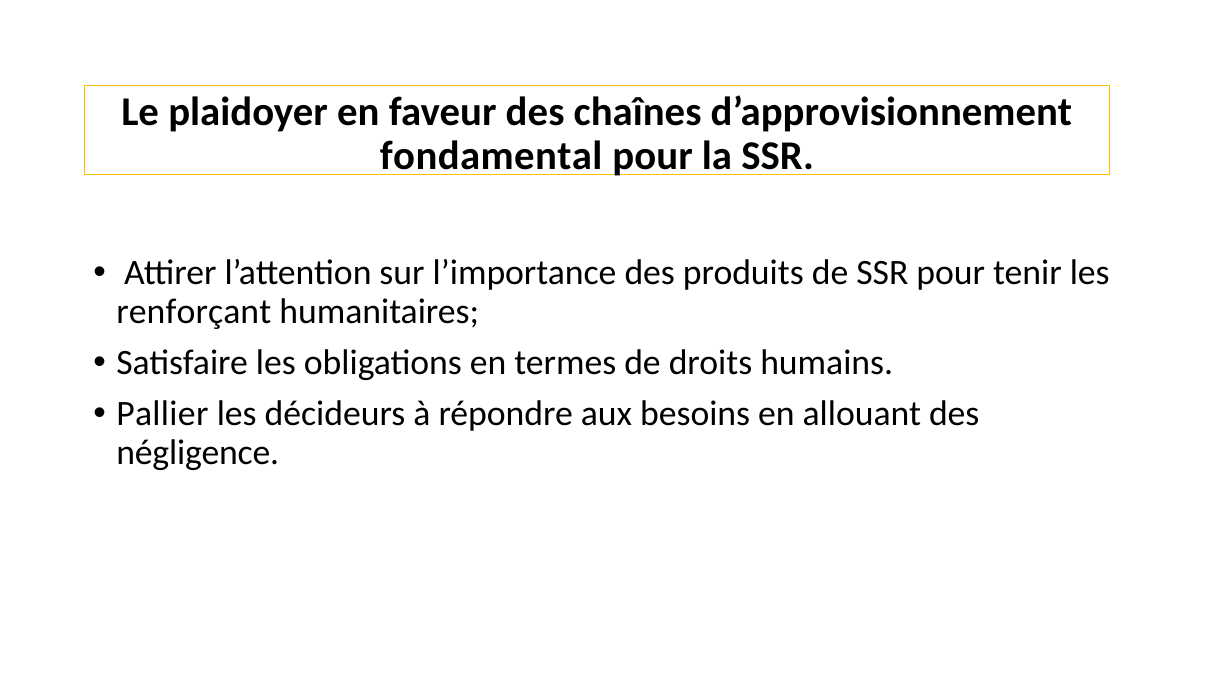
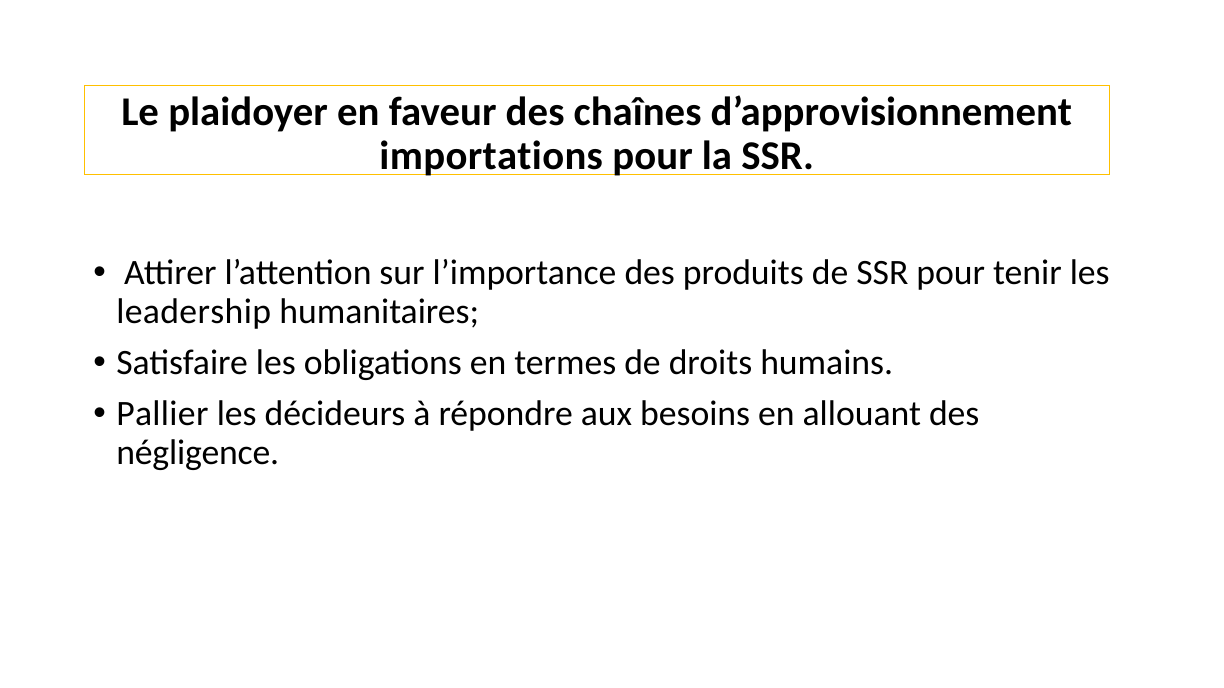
fondamental: fondamental -> importations (491, 156)
renforçant: renforçant -> leadership (194, 312)
